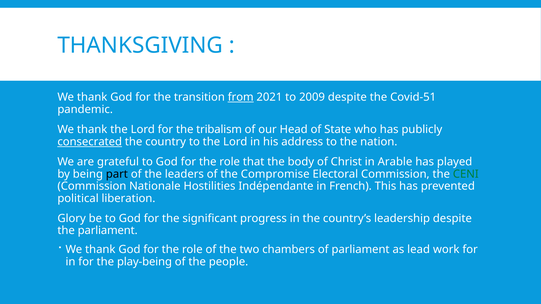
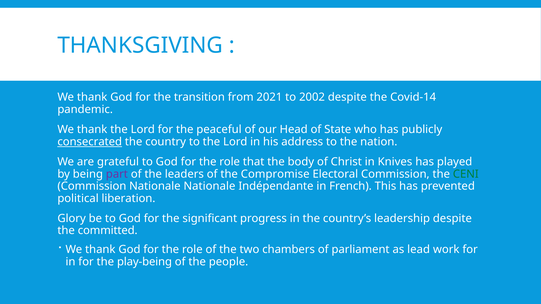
from underline: present -> none (241, 97)
2009: 2009 -> 2002 (312, 97)
Covid-51: Covid-51 -> Covid-14 (413, 97)
tribalism: tribalism -> peaceful (219, 130)
Arable: Arable -> Knives (395, 162)
part colour: black -> purple (117, 174)
Nationale Hostilities: Hostilities -> Nationale (209, 186)
the parliament: parliament -> committed (108, 231)
